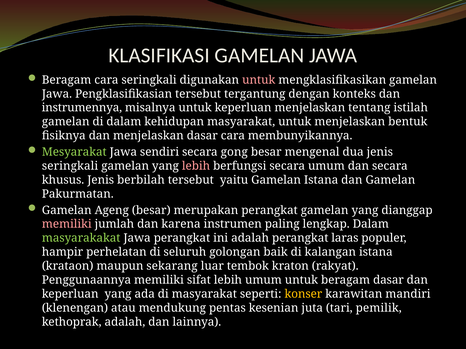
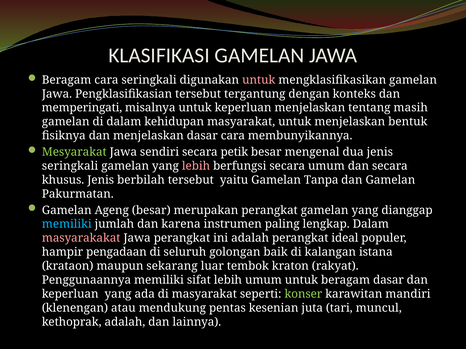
instrumennya: instrumennya -> memperingati (82, 108)
istilah: istilah -> masih (411, 108)
gong: gong -> petik (234, 152)
Gamelan Istana: Istana -> Tanpa (321, 180)
memiliki colour: pink -> light blue (67, 224)
masyarakakat colour: light green -> pink (81, 238)
laras: laras -> ideal (345, 238)
perhelatan: perhelatan -> pengadaan (116, 252)
konser colour: yellow -> light green (303, 294)
pemilik: pemilik -> muncul (379, 308)
